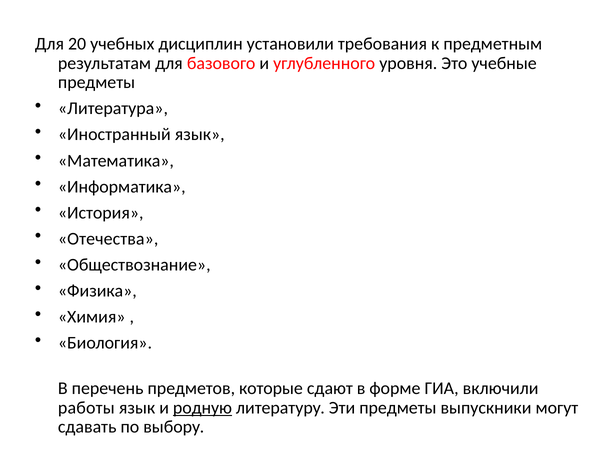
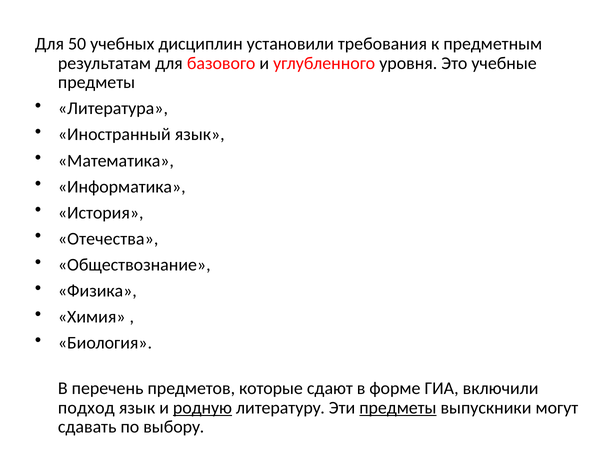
20: 20 -> 50 (77, 44)
работы: работы -> подход (86, 408)
предметы underline: none -> present (398, 408)
